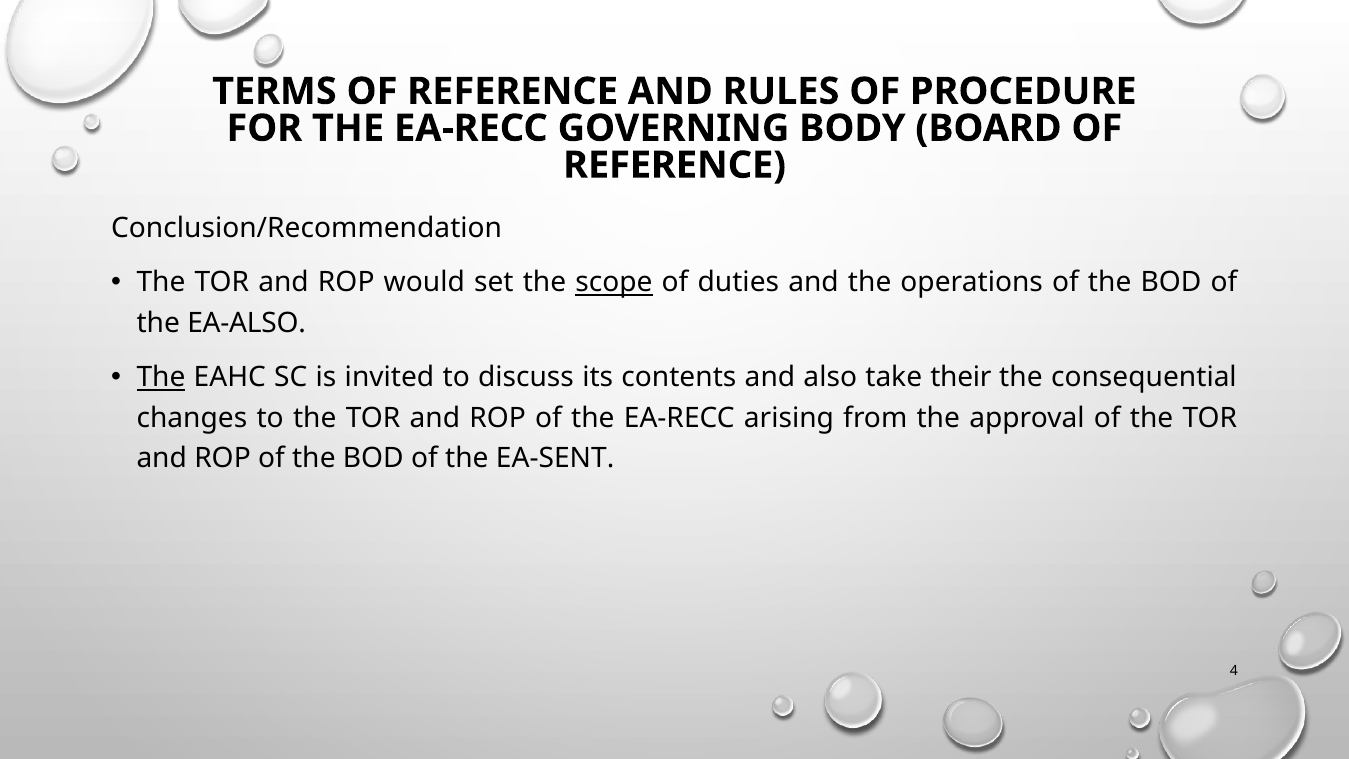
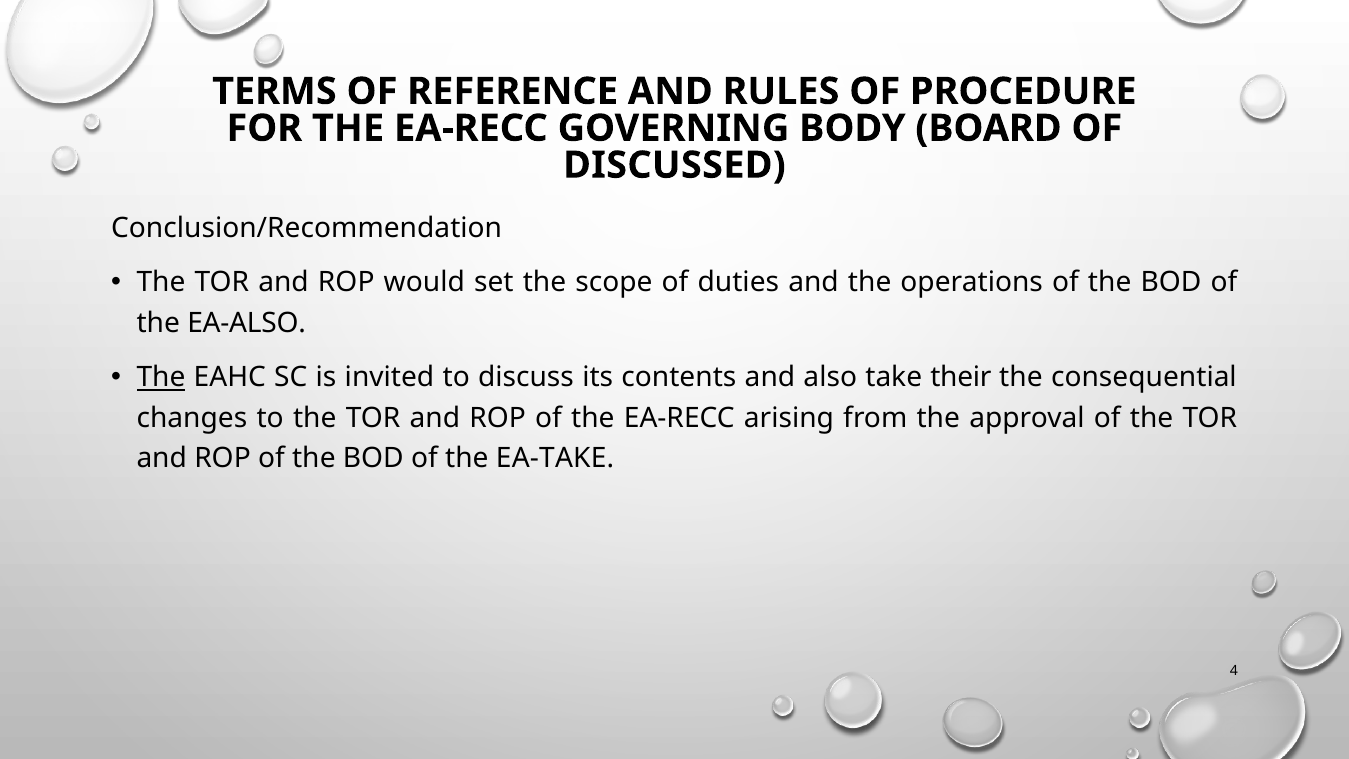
REFERENCE: REFERENCE -> DISCUSSED (674, 165)
scope underline: present -> none (614, 283)
EA-SENT: EA-SENT -> EA-TAKE (555, 459)
